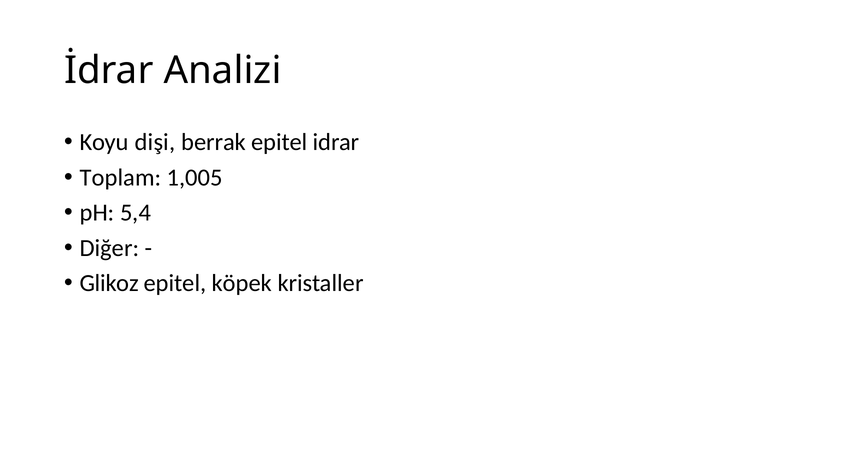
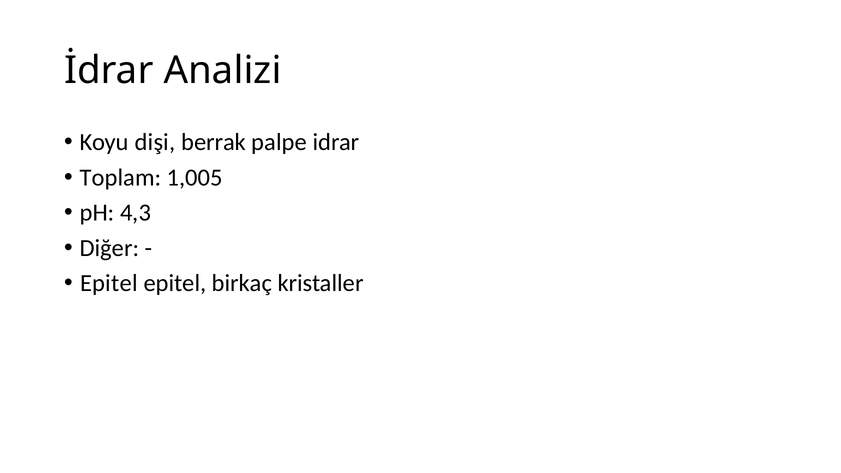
berrak epitel: epitel -> palpe (279, 142)
5,4: 5,4 -> 4,3 (135, 213)
Glikoz: Glikoz -> Epitel (109, 283)
köpek: köpek -> birkaç (242, 283)
